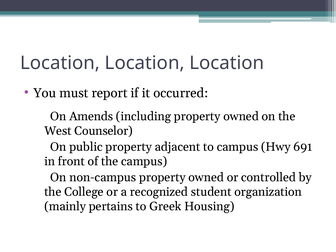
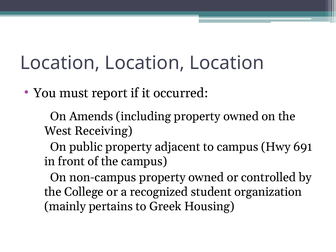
Counselor: Counselor -> Receiving (103, 131)
